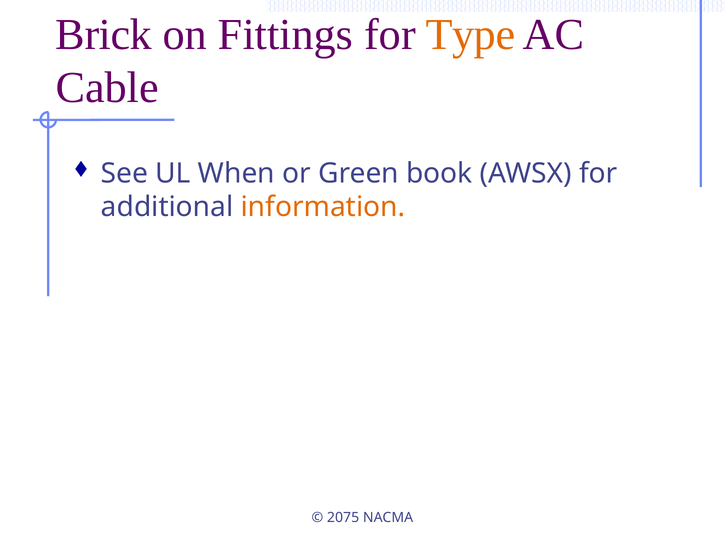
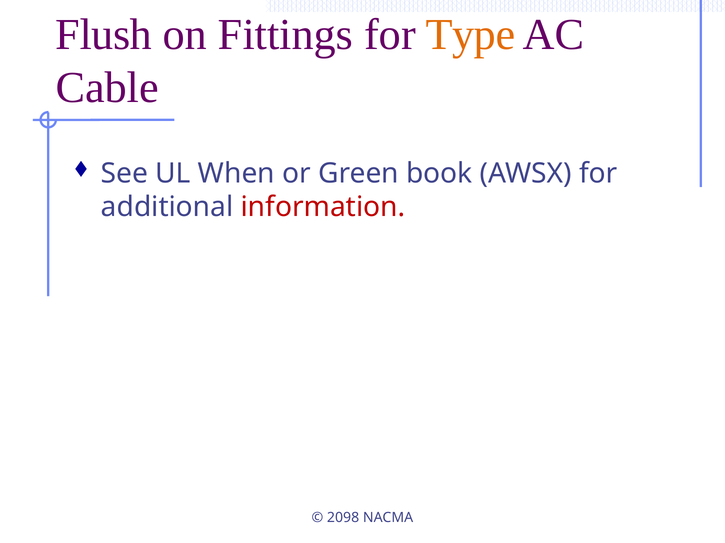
Brick: Brick -> Flush (104, 35)
information colour: orange -> red (323, 207)
2075: 2075 -> 2098 (343, 518)
